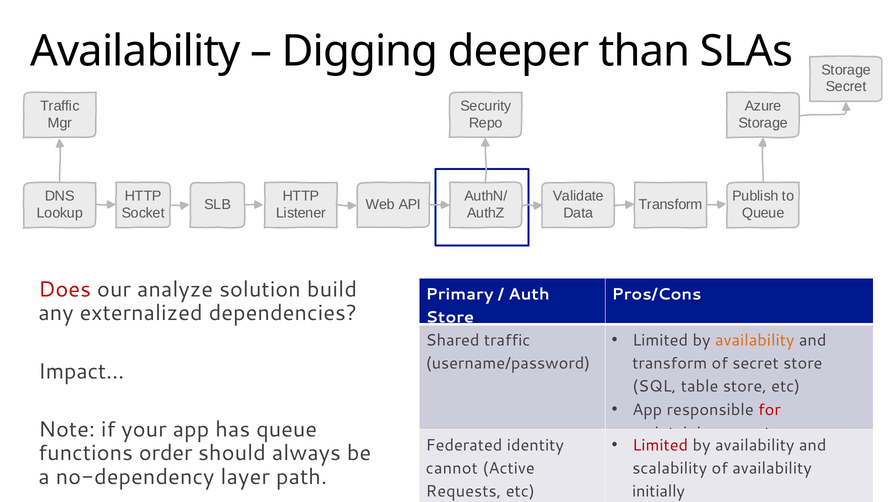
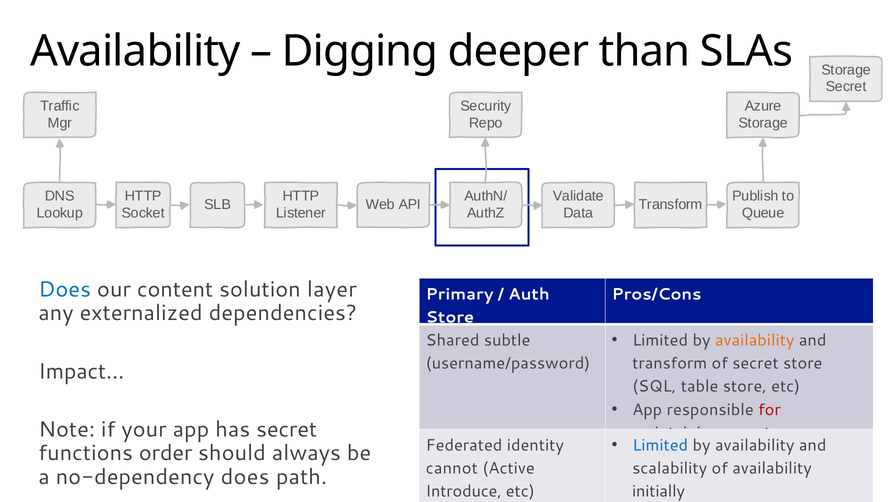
Does colour: red -> blue (65, 290)
analyze: analyze -> content (175, 290)
build: build -> layer (332, 290)
Shared traffic: traffic -> subtle (507, 340)
has queue: queue -> secret (287, 430)
Limited colour: red -> blue (660, 445)
no-dependency layer: layer -> does (245, 477)
Requests: Requests -> Introduce (464, 492)
